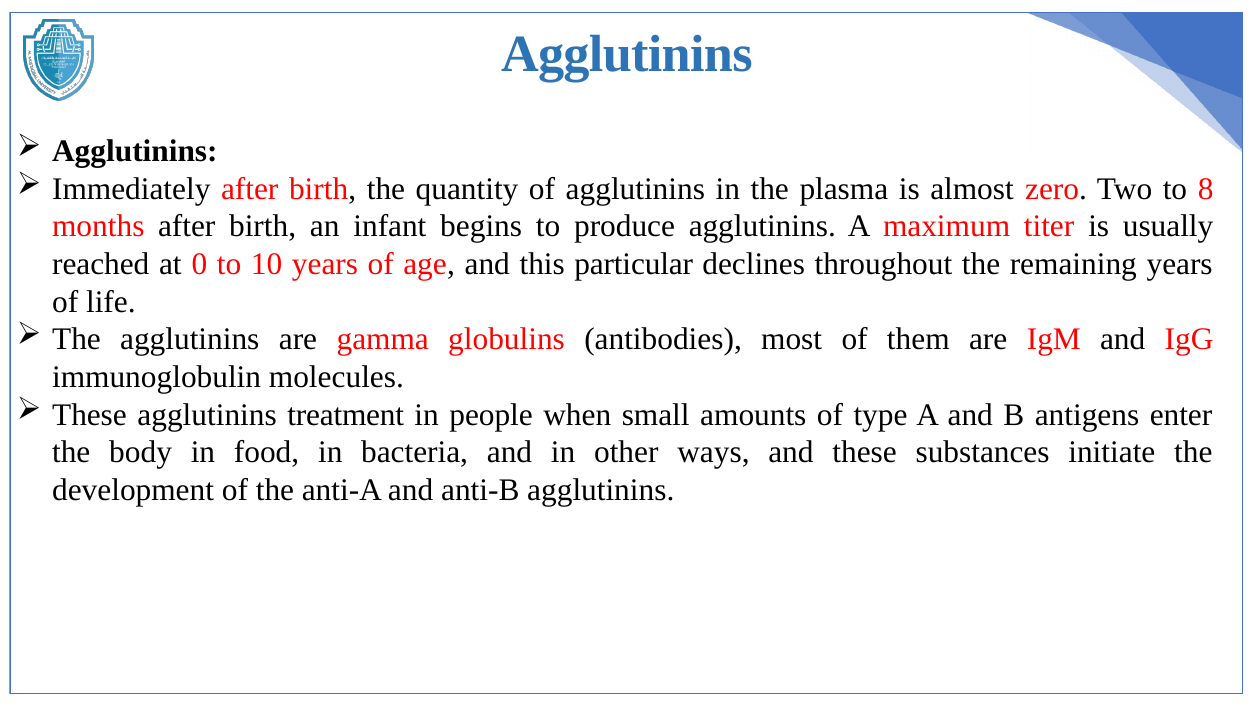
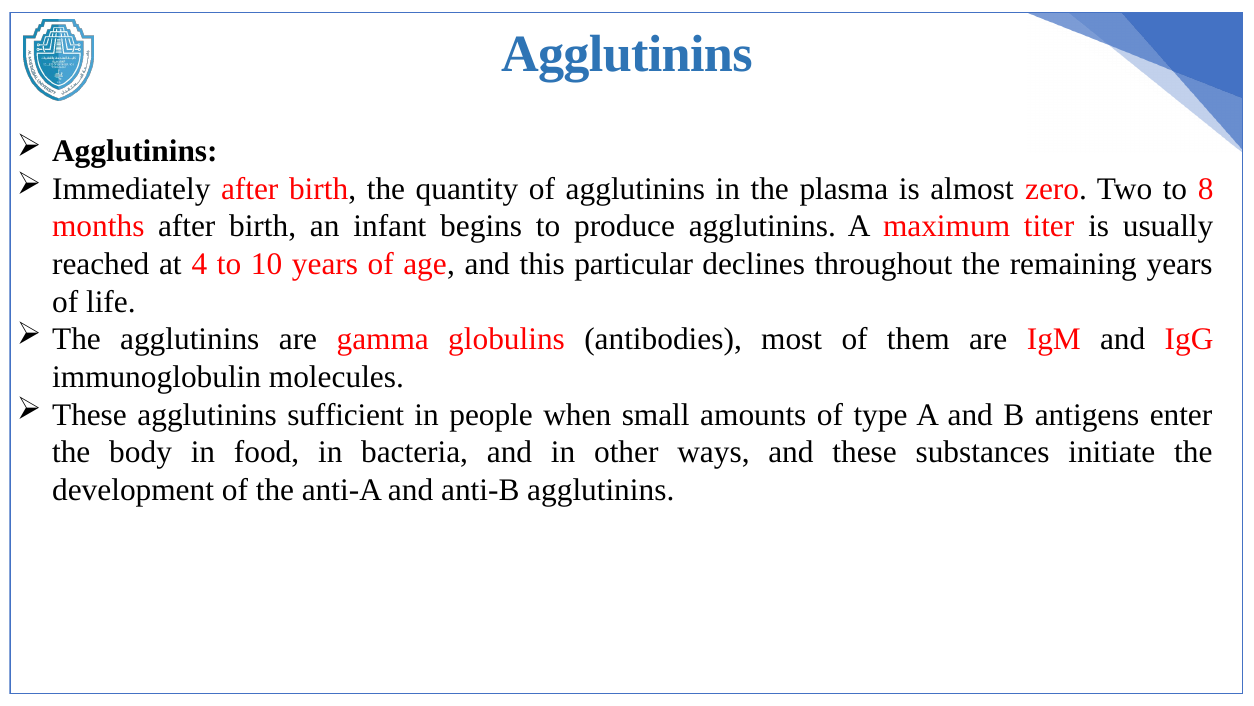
0: 0 -> 4 (199, 264)
treatment: treatment -> sufficient (346, 414)
